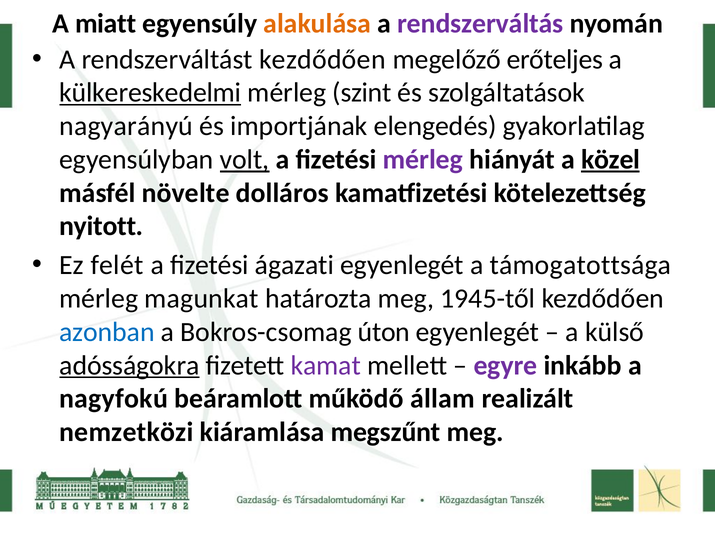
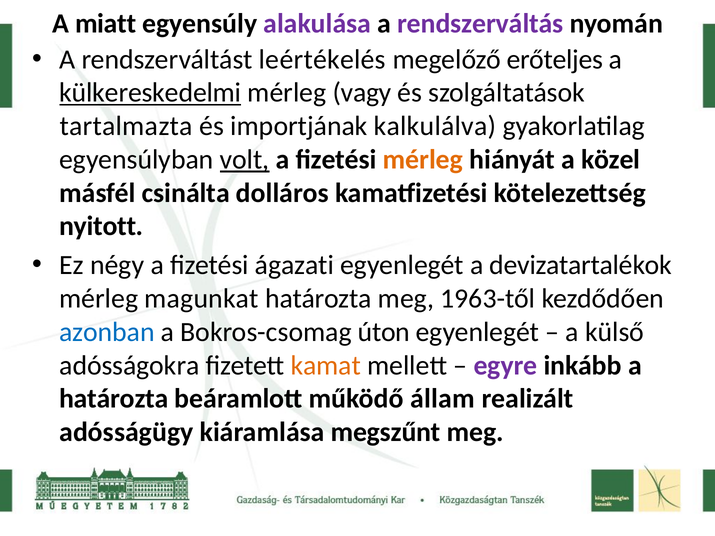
alakulása colour: orange -> purple (317, 23)
rendszerváltást kezdődően: kezdődően -> leértékelés (322, 59)
szint: szint -> vagy (362, 93)
nagyarányú: nagyarányú -> tartalmazta (126, 126)
elengedés: elengedés -> kalkulálva (435, 126)
mérleg colour: purple -> orange (423, 160)
közel underline: present -> none (611, 160)
növelte: növelte -> csinálta (186, 193)
felét: felét -> négy (117, 265)
támogatottsága: támogatottsága -> devizatartalékok (581, 265)
1945-től: 1945-től -> 1963-től (488, 299)
adósságokra underline: present -> none (129, 366)
kamat colour: purple -> orange (326, 366)
nagyfokú: nagyfokú -> határozta (114, 399)
nemzetközi: nemzetközi -> adósságügy (126, 432)
